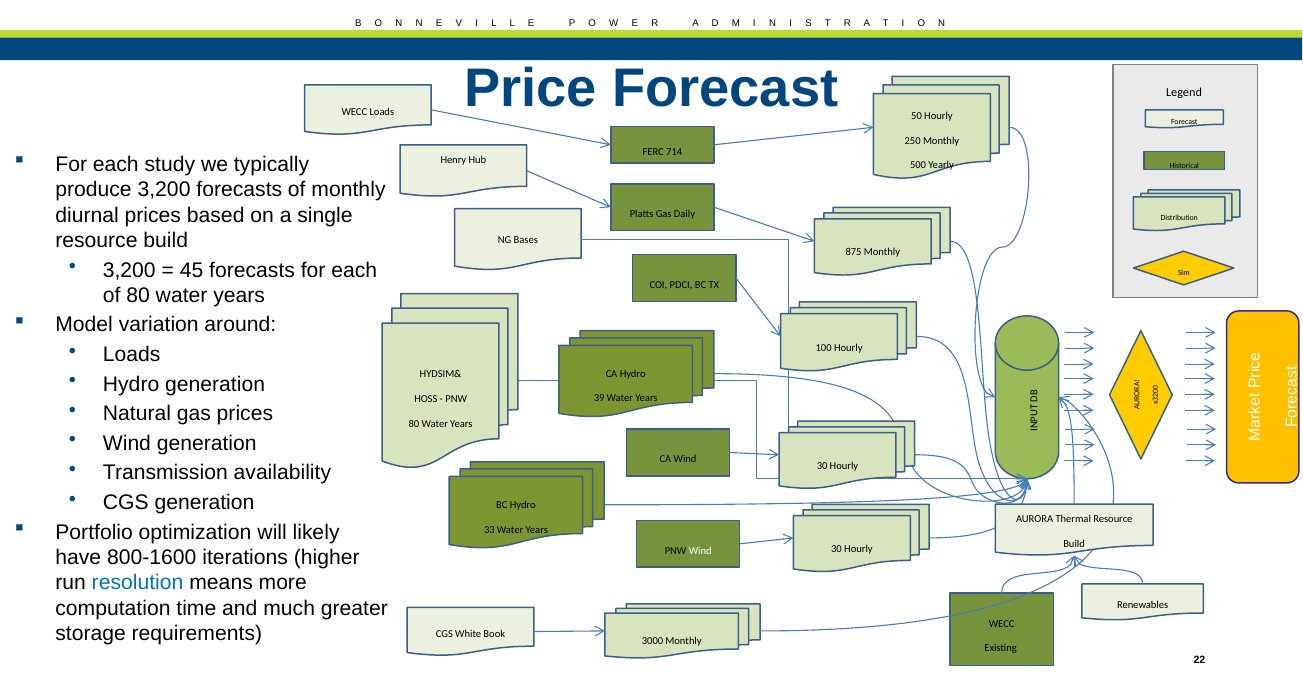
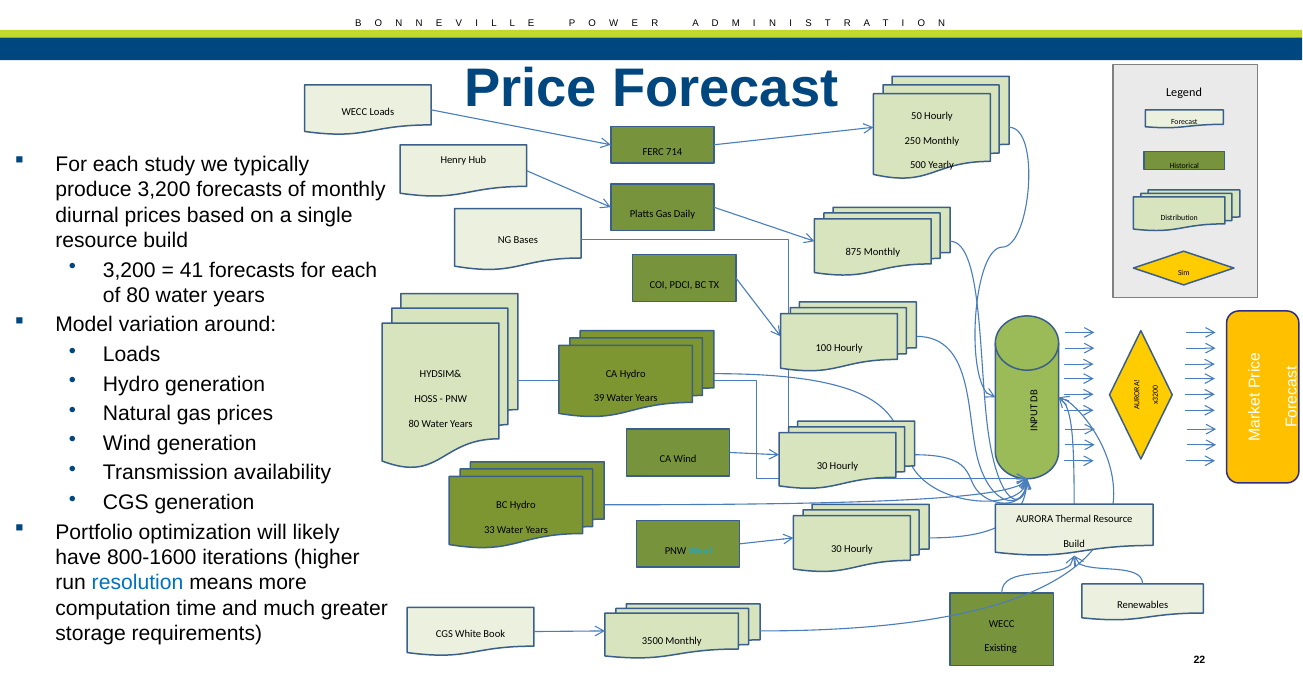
45: 45 -> 41 (192, 270)
Wind colour: white -> light blue (700, 550)
3000: 3000 -> 3500 (653, 641)
